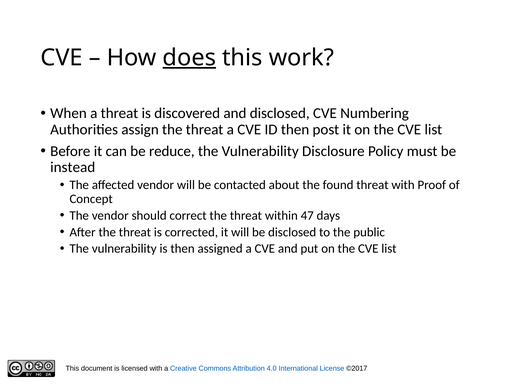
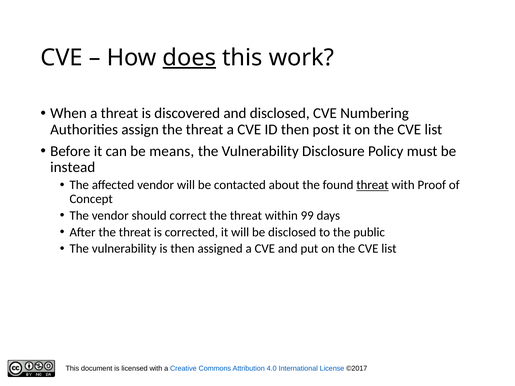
reduce: reduce -> means (172, 151)
threat underline: none -> present (372, 185)
47: 47 -> 99 (307, 216)
